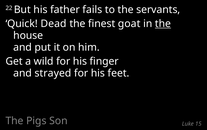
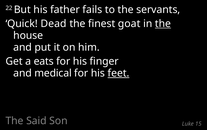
wild: wild -> eats (44, 61)
strayed: strayed -> medical (53, 73)
feet underline: none -> present (118, 73)
Pigs: Pigs -> Said (36, 120)
